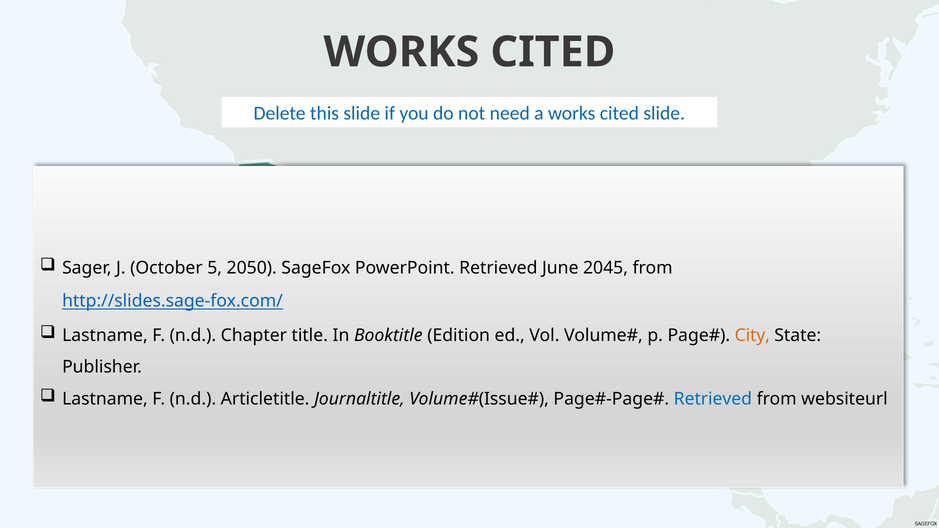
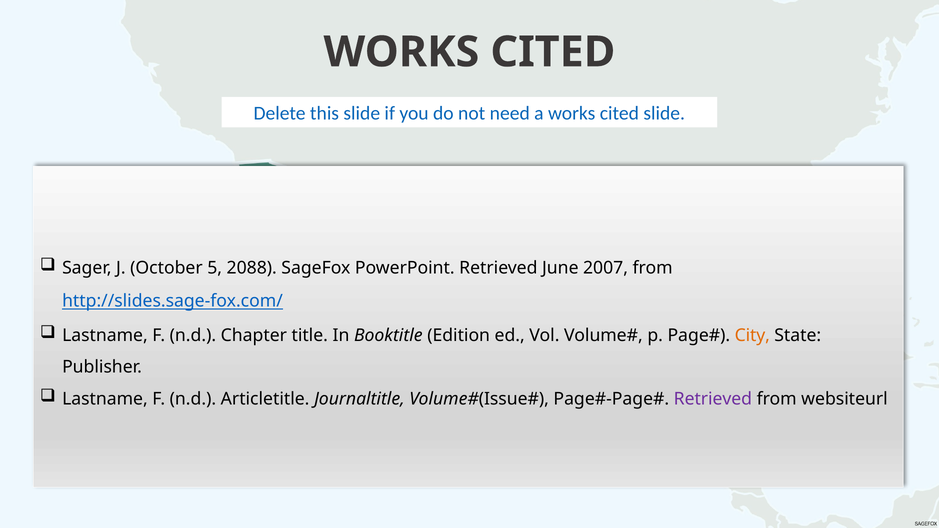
2050: 2050 -> 2088 (252, 268)
2045: 2045 -> 2007 (606, 268)
Retrieved colour: blue -> purple (713, 399)
